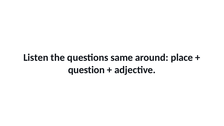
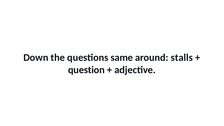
Listen: Listen -> Down (36, 58)
place: place -> stalls (182, 58)
